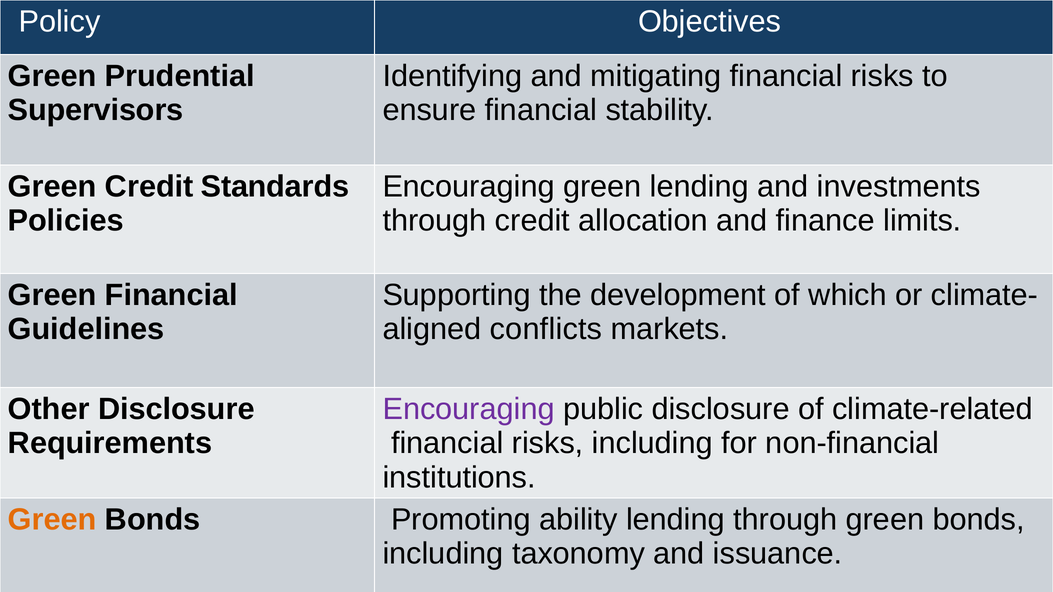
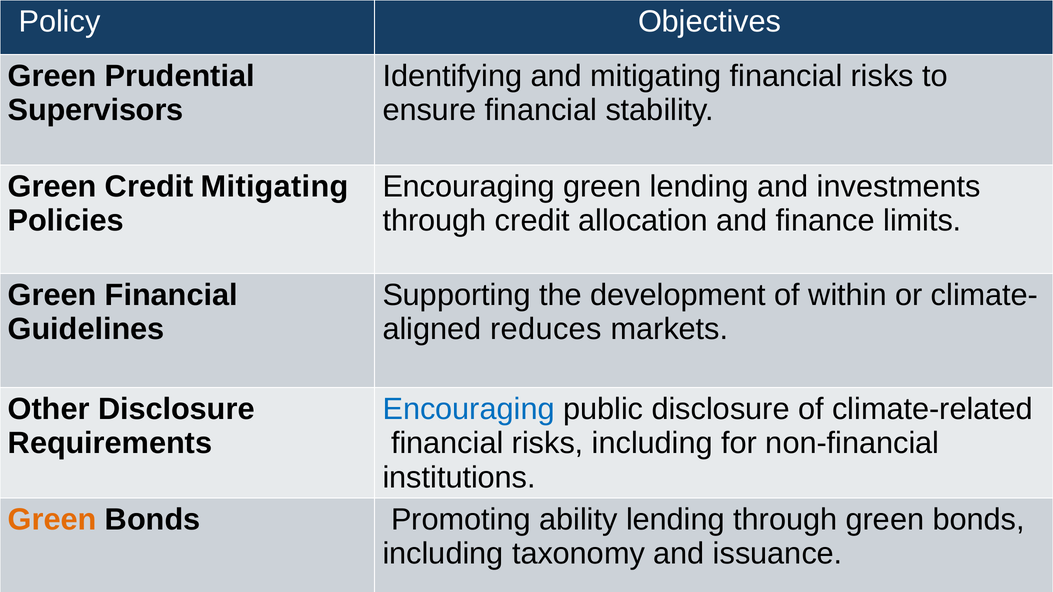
Credit Standards: Standards -> Mitigating (275, 187)
which: which -> within (848, 295)
conflicts: conflicts -> reduces (546, 329)
Encouraging colour: purple -> blue (469, 409)
